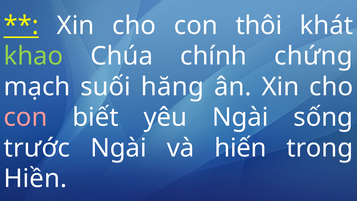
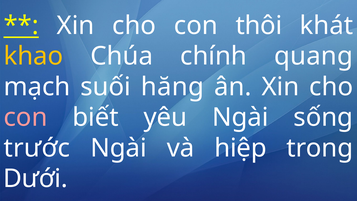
khao colour: light green -> yellow (33, 56)
chứng: chứng -> quang (314, 56)
hiến: hiến -> hiệp (240, 148)
Hiền: Hiền -> Dưới (35, 179)
